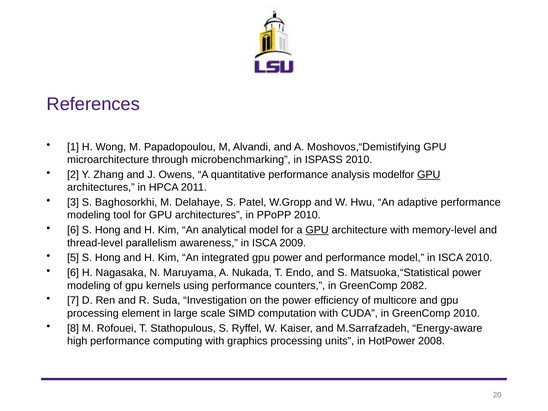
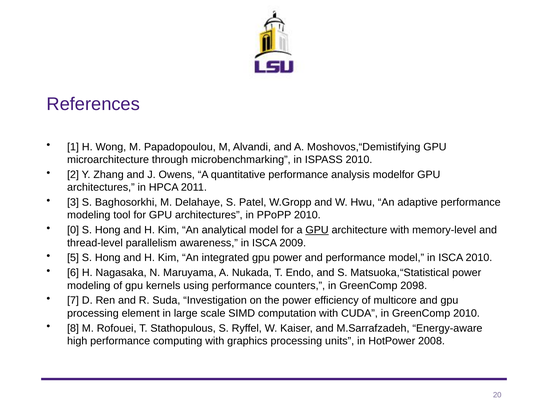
GPU underline: present -> none (429, 175)
6: 6 -> 0 (73, 230)
2082: 2082 -> 2098 (414, 285)
